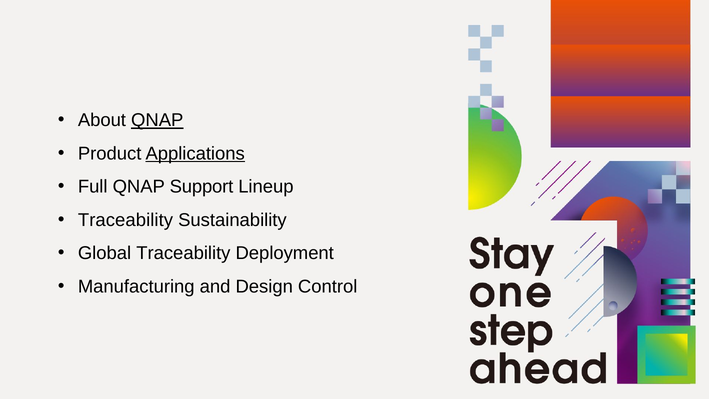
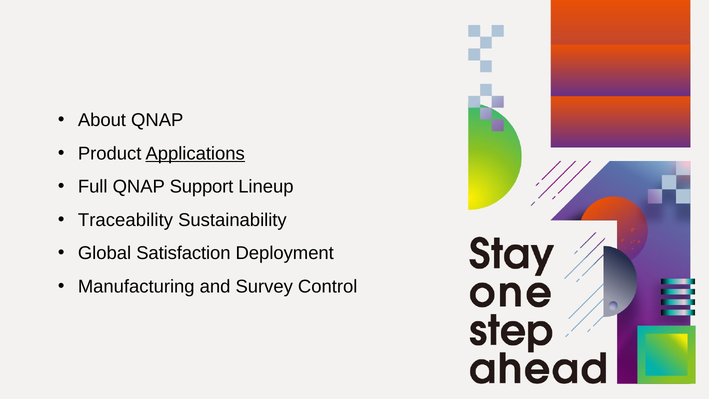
QNAP underline: present -> none (157, 120)
Global Traceability: Traceability -> Satisfaction (183, 253)
Design: Design -> Survey (264, 286)
